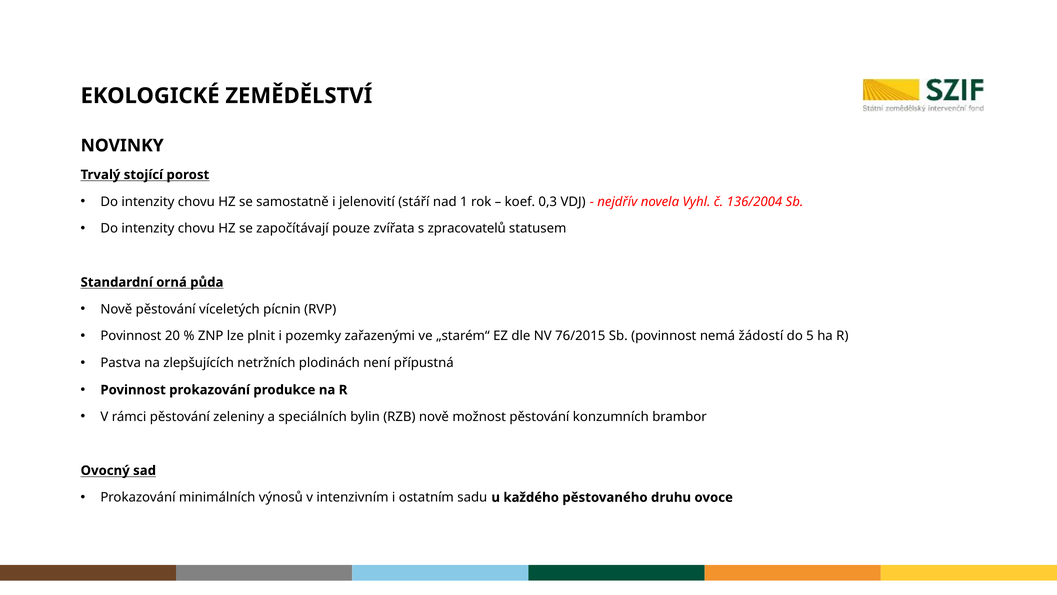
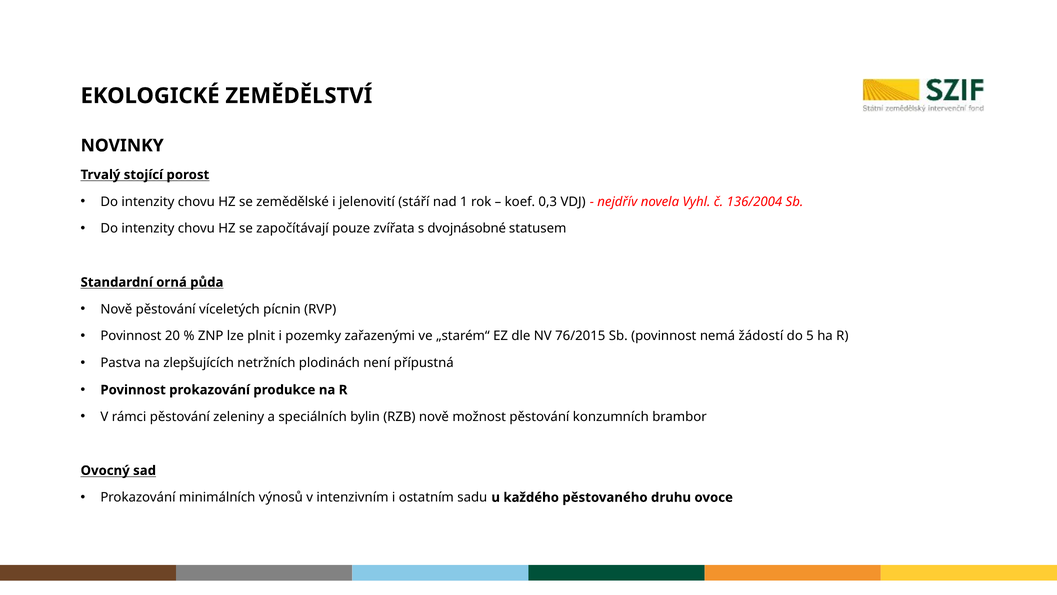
samostatně: samostatně -> zemědělské (293, 202)
zpracovatelů: zpracovatelů -> dvojnásobné (467, 228)
